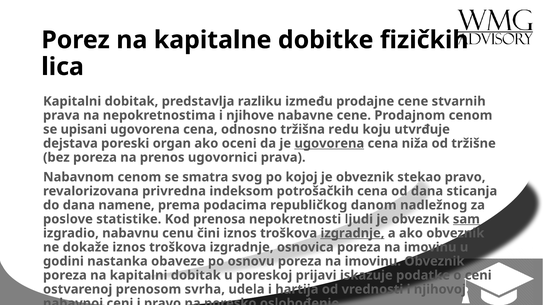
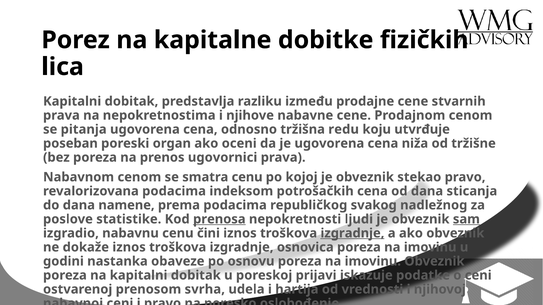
upisani: upisani -> pitanja (84, 130)
dejstava: dejstava -> poseban (70, 144)
ugovorena underline: present -> none (329, 144)
smatra svog: svog -> cenu (247, 177)
revalorizovana privredna: privredna -> podacima (174, 191)
danom: danom -> svakog (374, 205)
prenosa underline: none -> present (219, 219)
